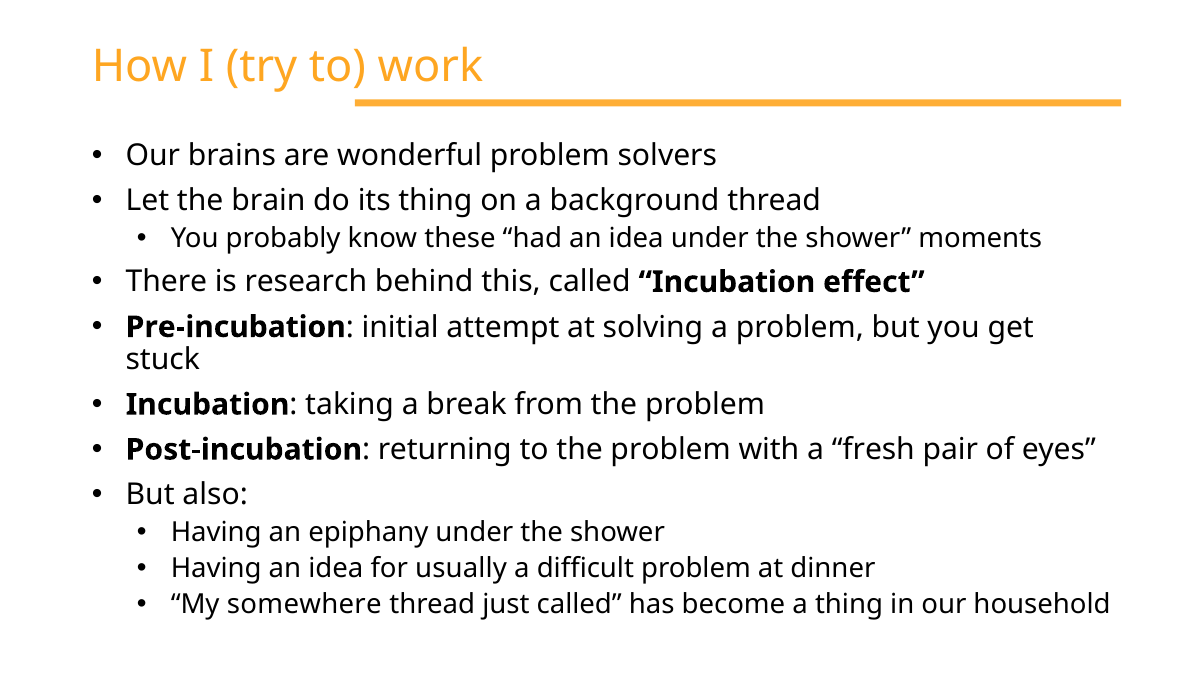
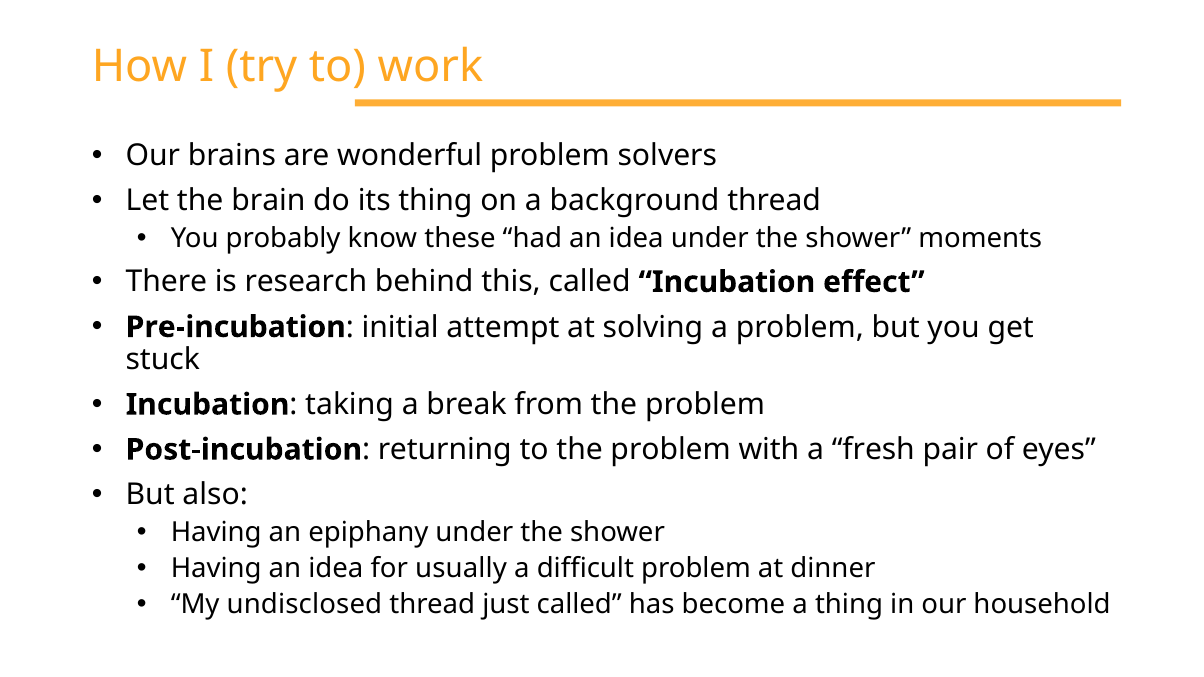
somewhere: somewhere -> undisclosed (304, 604)
